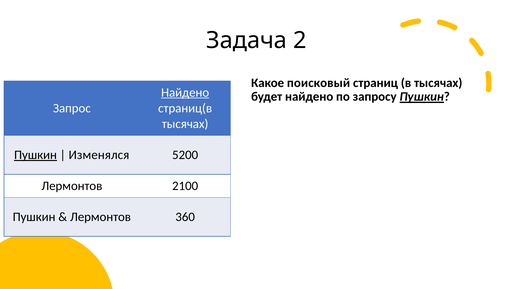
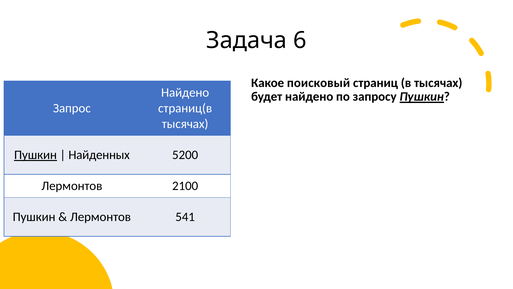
2: 2 -> 6 (300, 40)
Найдено underline: present -> none (185, 92)
Изменялся: Изменялся -> Найденных (99, 155)
360: 360 -> 541 (185, 217)
